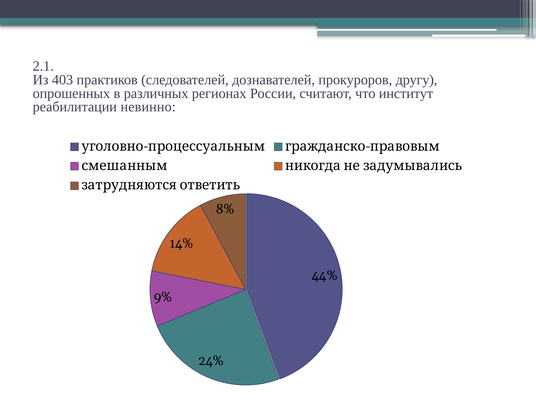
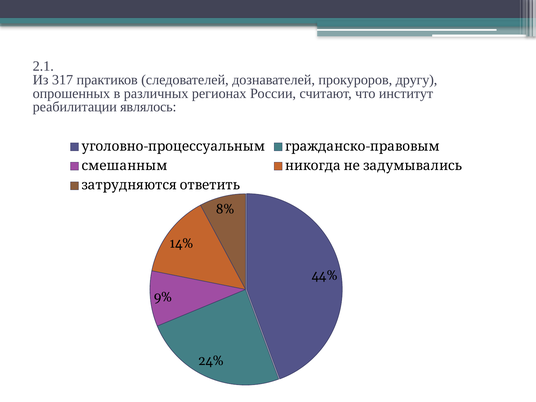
403: 403 -> 317 (63, 80)
невинно: невинно -> являлось (148, 107)
